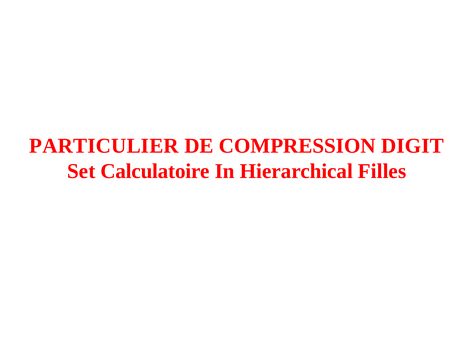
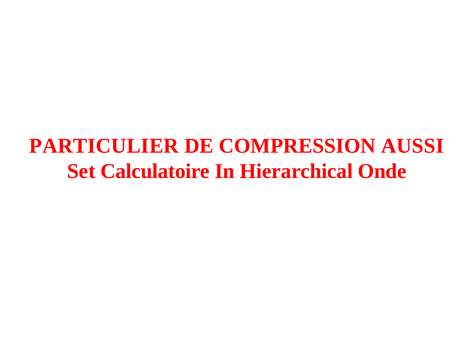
DIGIT: DIGIT -> AUSSI (412, 146)
Filles: Filles -> Onde (382, 171)
